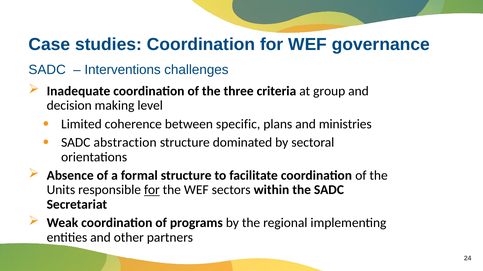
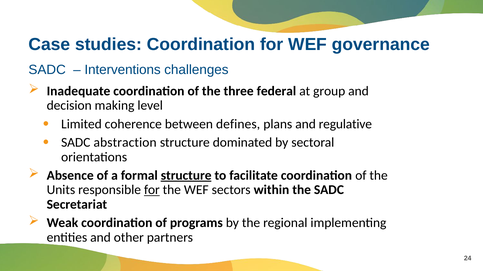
criteria: criteria -> federal (276, 91)
specific: specific -> defines (238, 124)
ministries: ministries -> regulative (345, 124)
structure underline: none -> present (186, 176)
